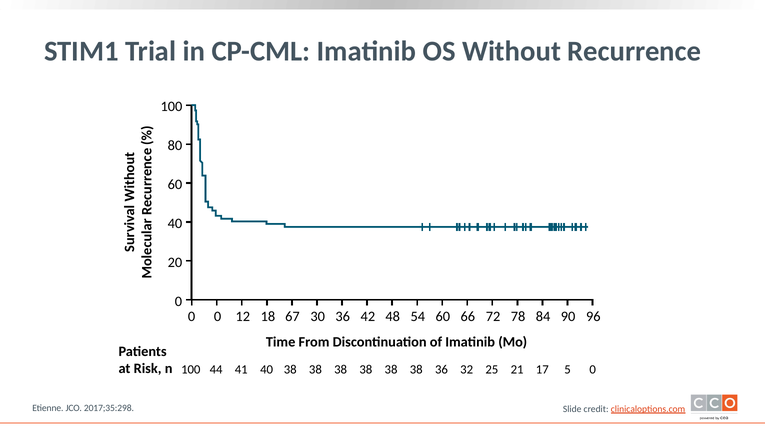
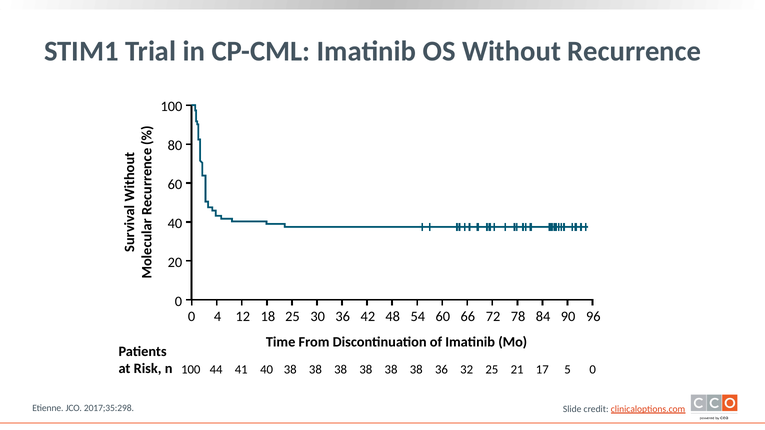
0: 0 -> 4 (218, 317)
18 67: 67 -> 25 (292, 317)
